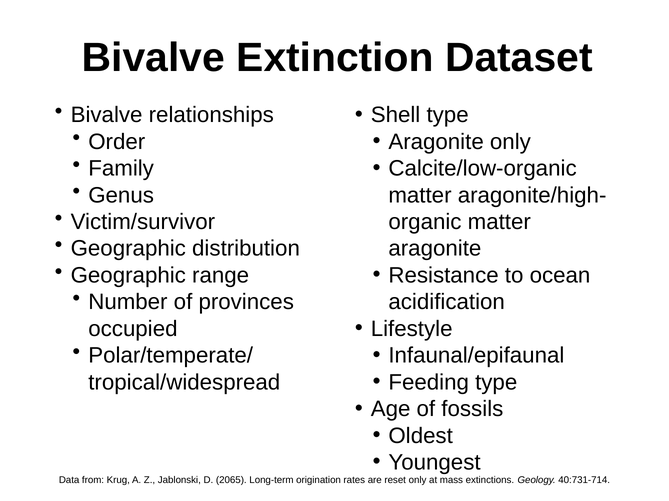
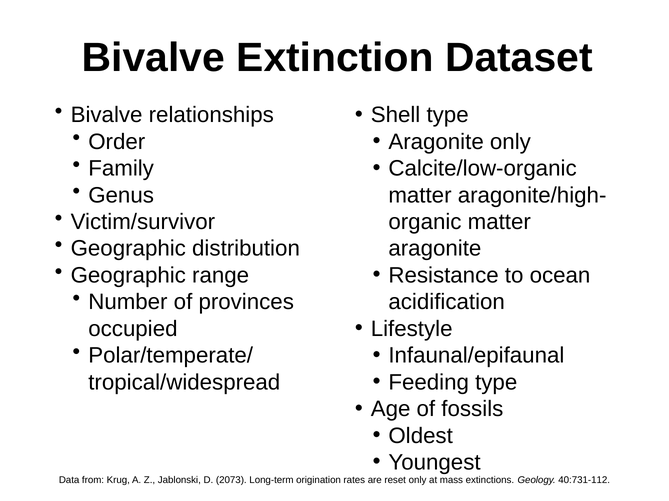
2065: 2065 -> 2073 (231, 481)
40:731-714: 40:731-714 -> 40:731-112 (584, 481)
